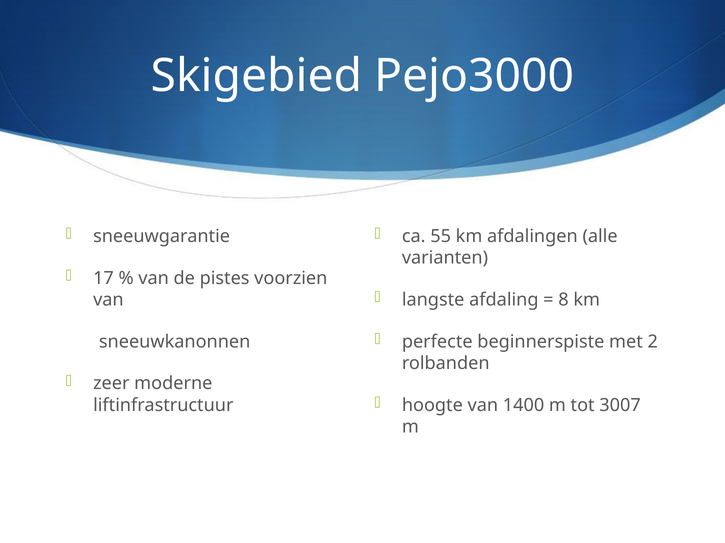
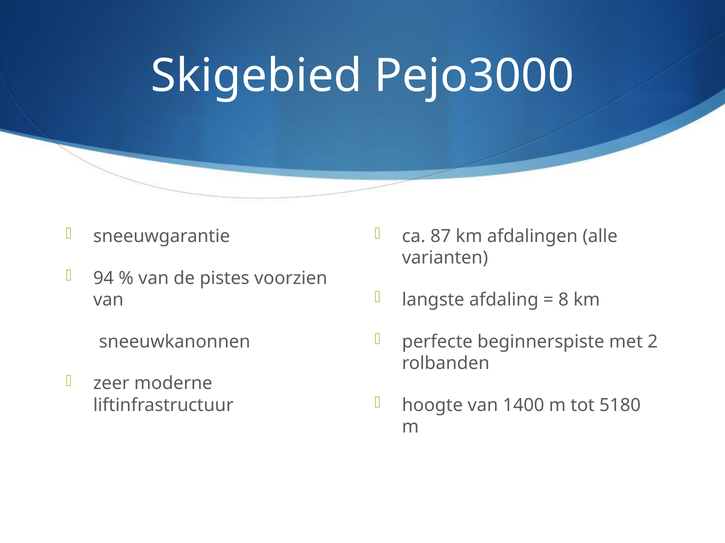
55: 55 -> 87 (441, 237)
17: 17 -> 94 (104, 278)
3007: 3007 -> 5180 (620, 406)
